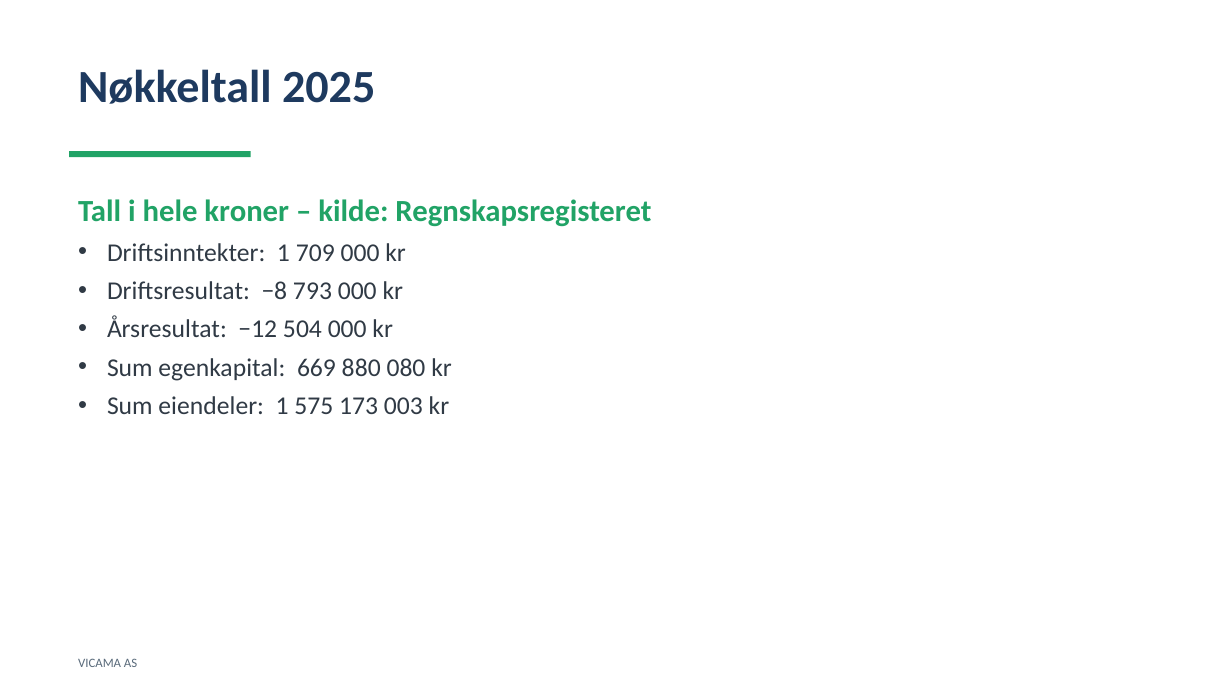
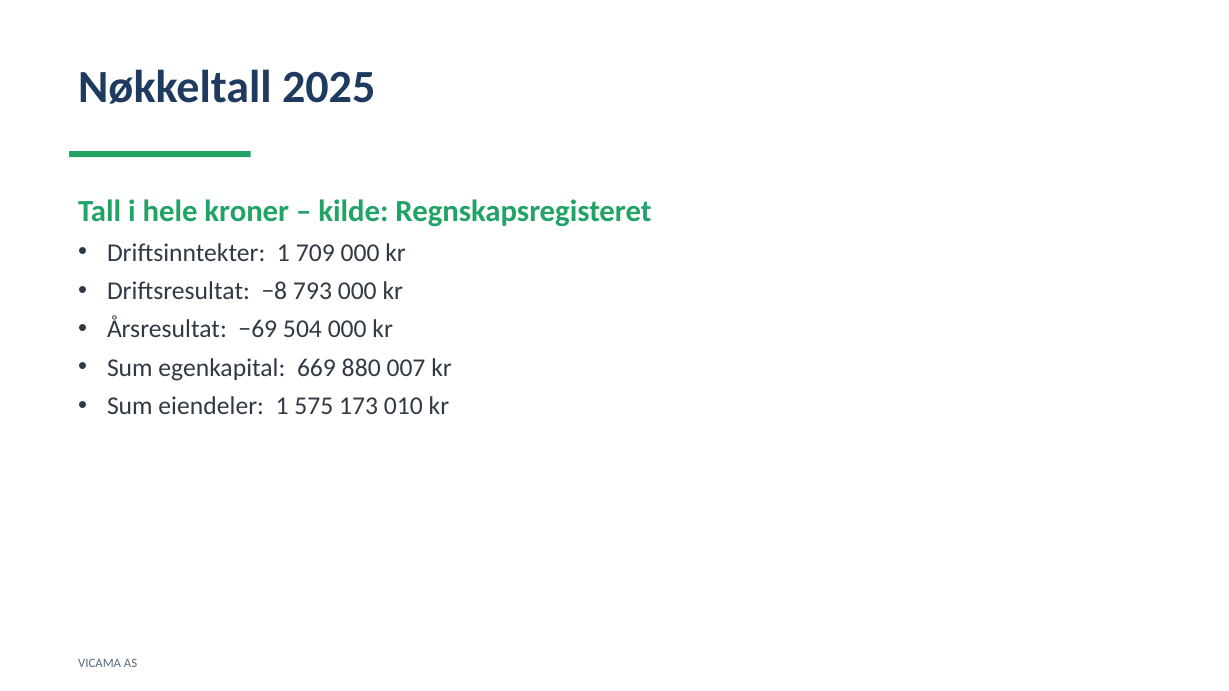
−12: −12 -> −69 (258, 330)
080: 080 -> 007 (406, 368)
003: 003 -> 010 (403, 406)
